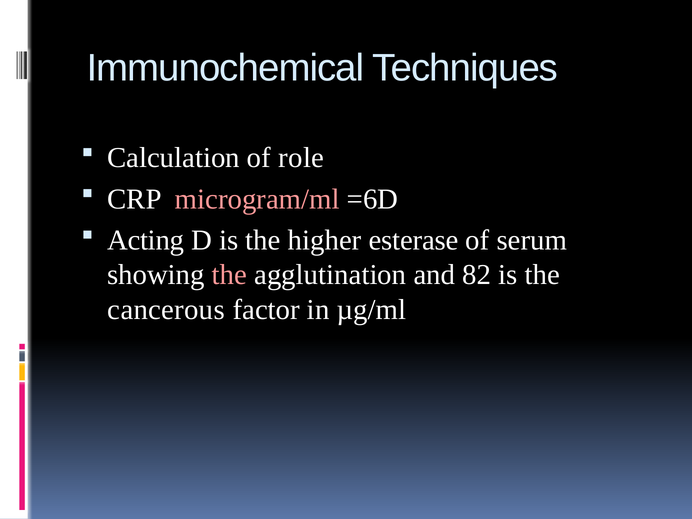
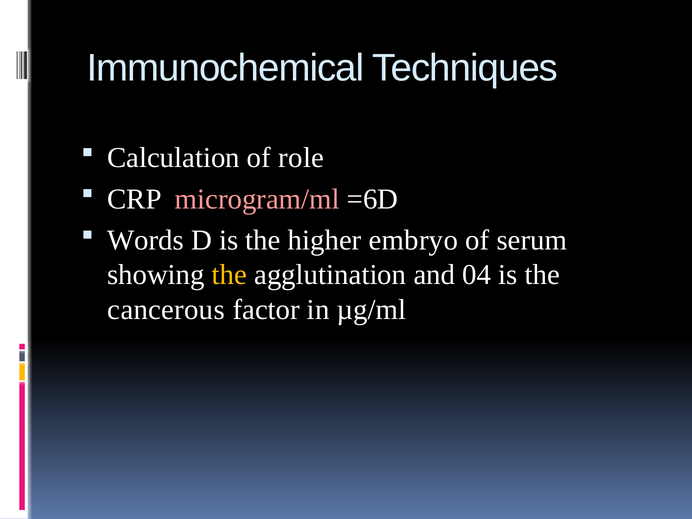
Acting: Acting -> Words (146, 240)
esterase: esterase -> embryo (413, 240)
the colour: pink -> yellow (230, 275)
82: 82 -> 04 (477, 275)
